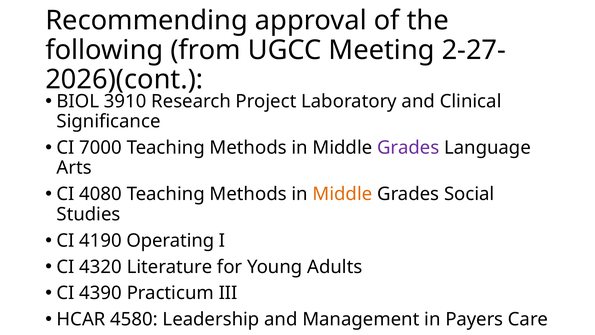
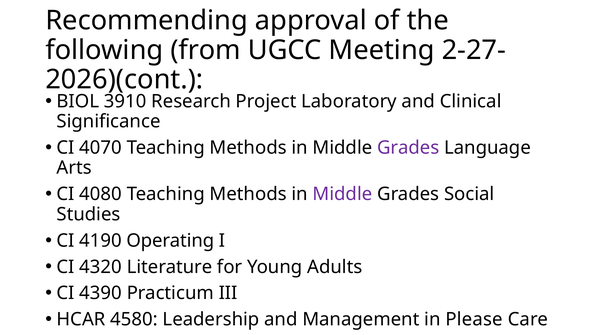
7000: 7000 -> 4070 (101, 148)
Middle colour: orange -> purple (342, 194)
Payers: Payers -> Please (474, 319)
